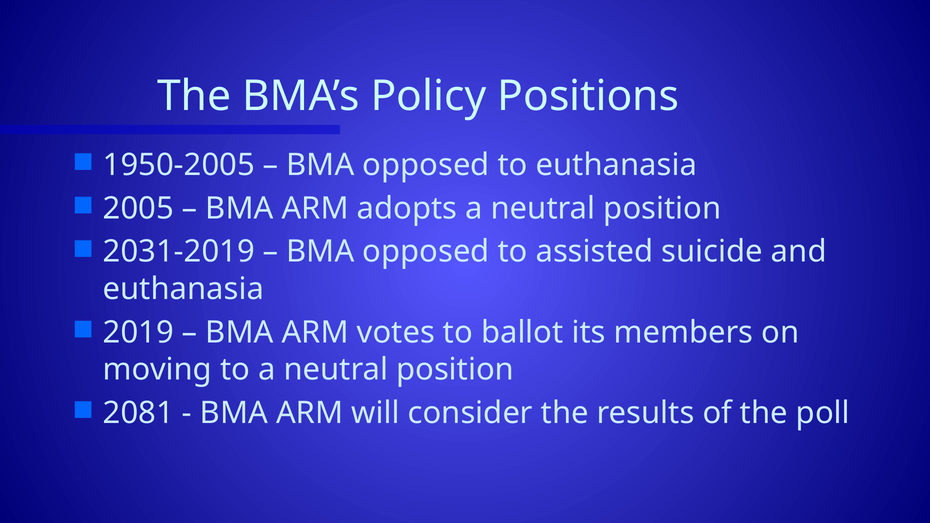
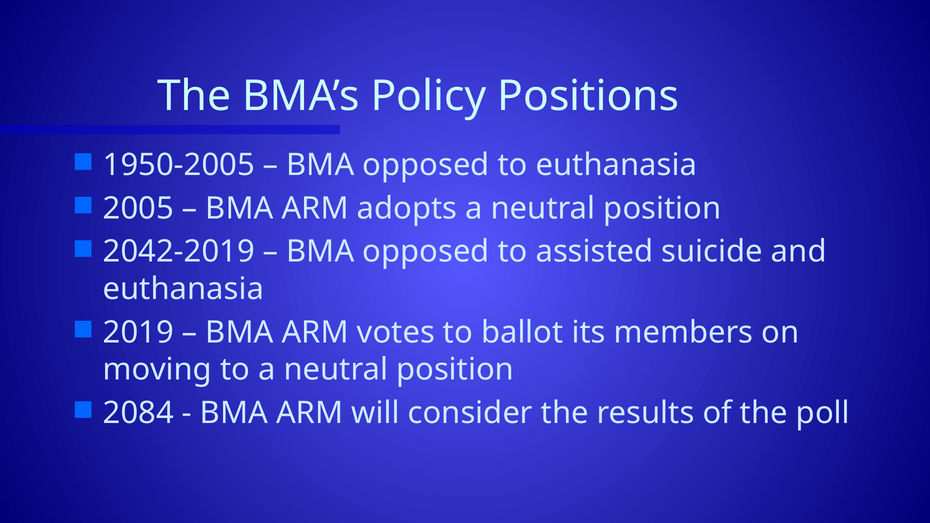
2031-2019: 2031-2019 -> 2042-2019 (179, 252)
2081: 2081 -> 2084 (138, 413)
